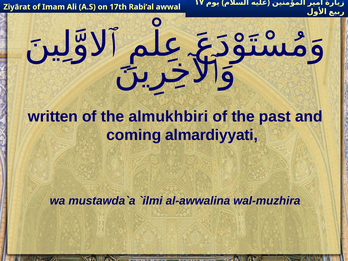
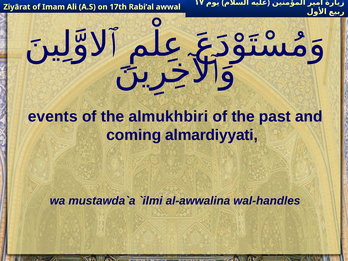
written: written -> events (53, 117)
wal-muzhira: wal-muzhira -> wal-handles (267, 201)
